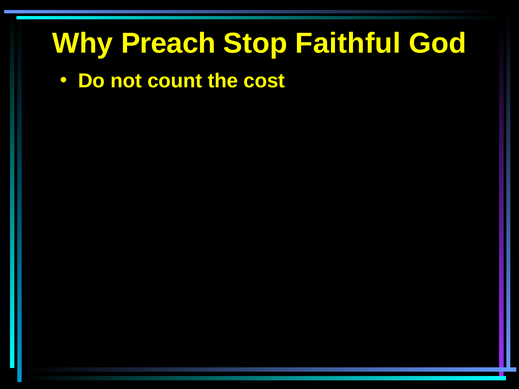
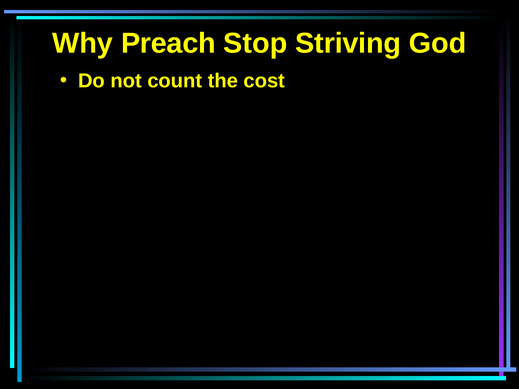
Faithful: Faithful -> Striving (348, 43)
